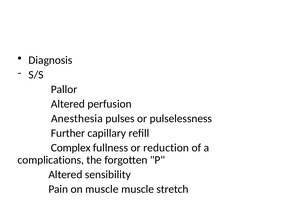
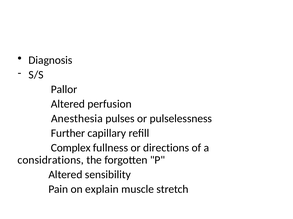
reduction: reduction -> directions (166, 148)
complications: complications -> considrations (51, 161)
on muscle: muscle -> explain (102, 190)
